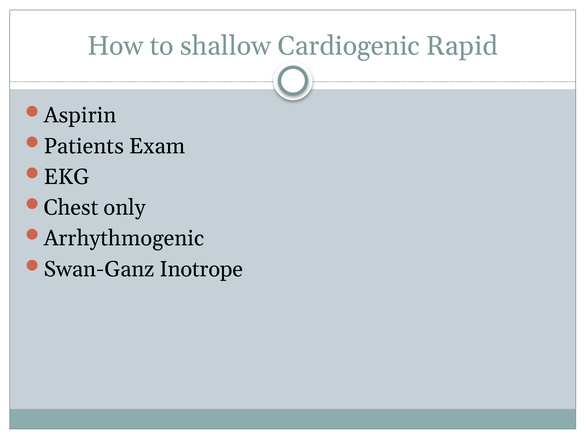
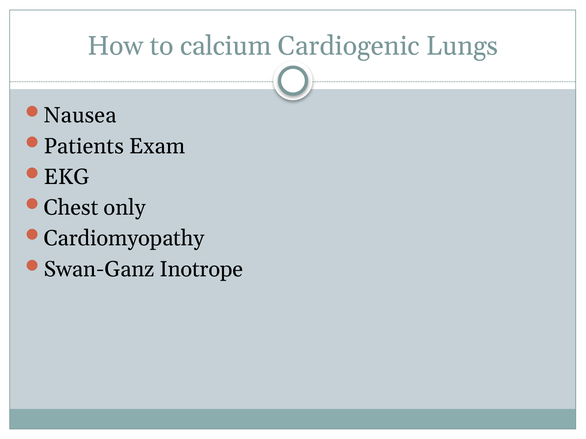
shallow: shallow -> calcium (226, 46)
Rapid: Rapid -> Lungs (462, 46)
Aspirin: Aspirin -> Nausea (80, 115)
Arrhythmogenic: Arrhythmogenic -> Cardiomyopathy (124, 239)
